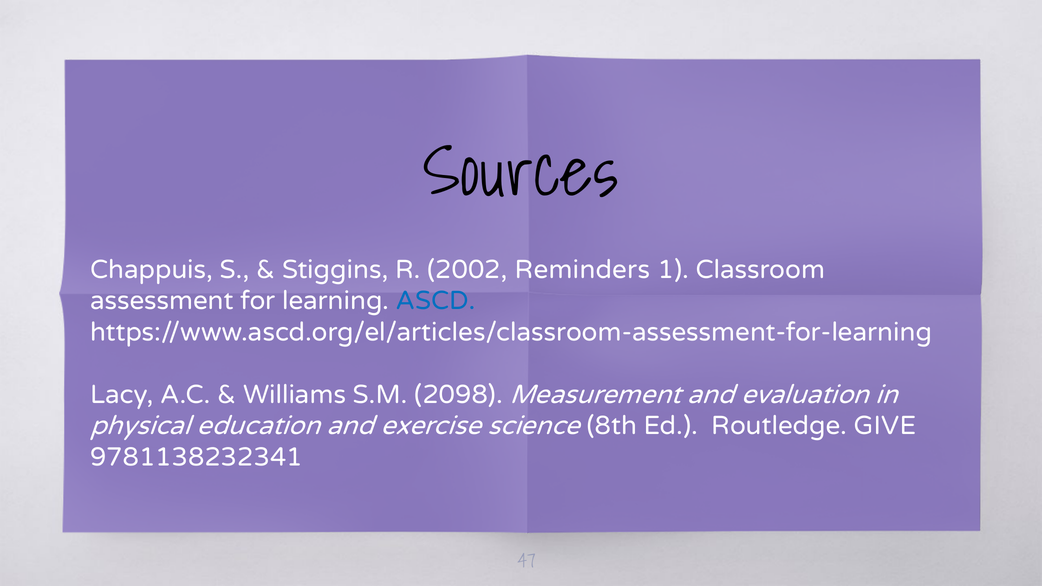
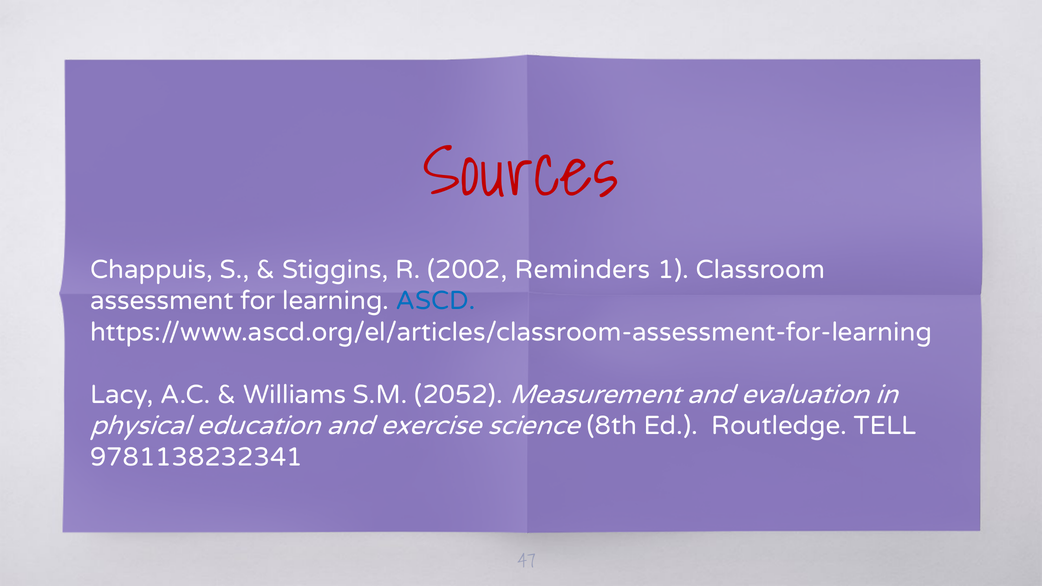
Sources colour: black -> red (521, 173)
2098: 2098 -> 2052 (459, 395)
GIVE: GIVE -> TELL (885, 426)
